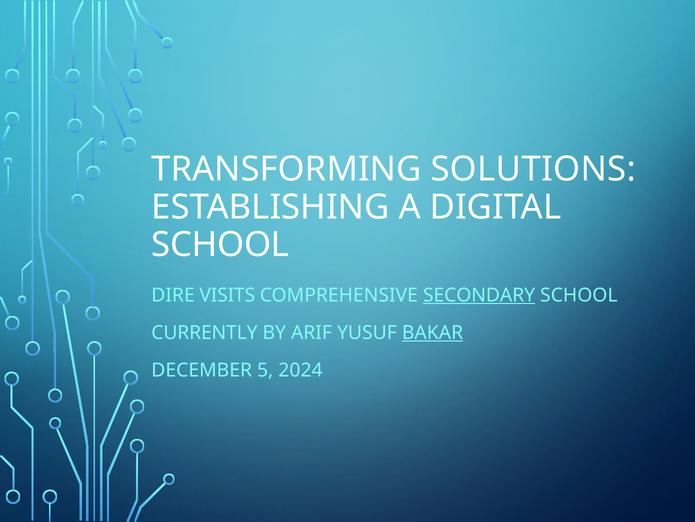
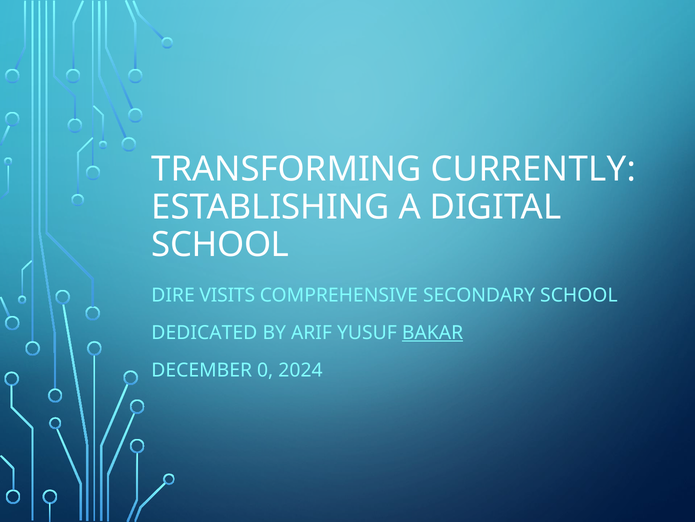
SOLUTIONS: SOLUTIONS -> CURRENTLY (533, 169)
SECONDARY underline: present -> none (479, 295)
CURRENTLY: CURRENTLY -> DEDICATED (204, 332)
5: 5 -> 0 (265, 370)
